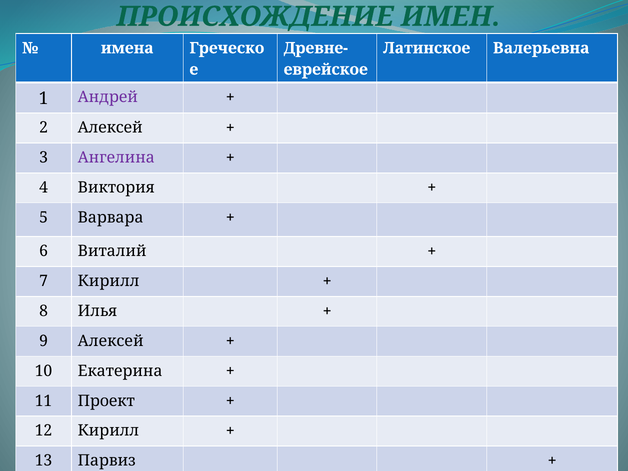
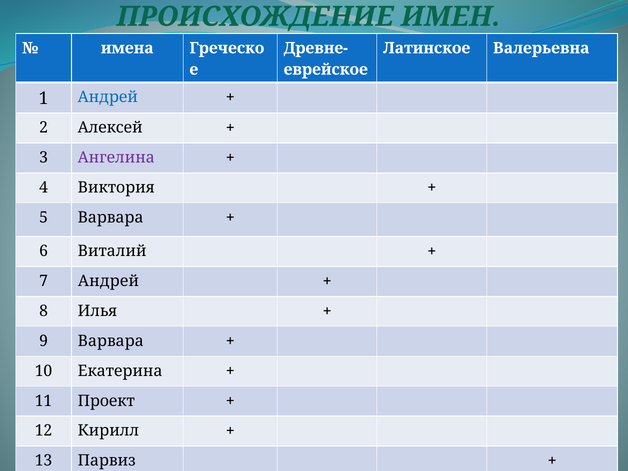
Андрей colour: purple -> blue (108, 97)
7 Кирилл: Кирилл -> Андрей (109, 281)
9 Алексей: Алексей -> Варвара (111, 341)
